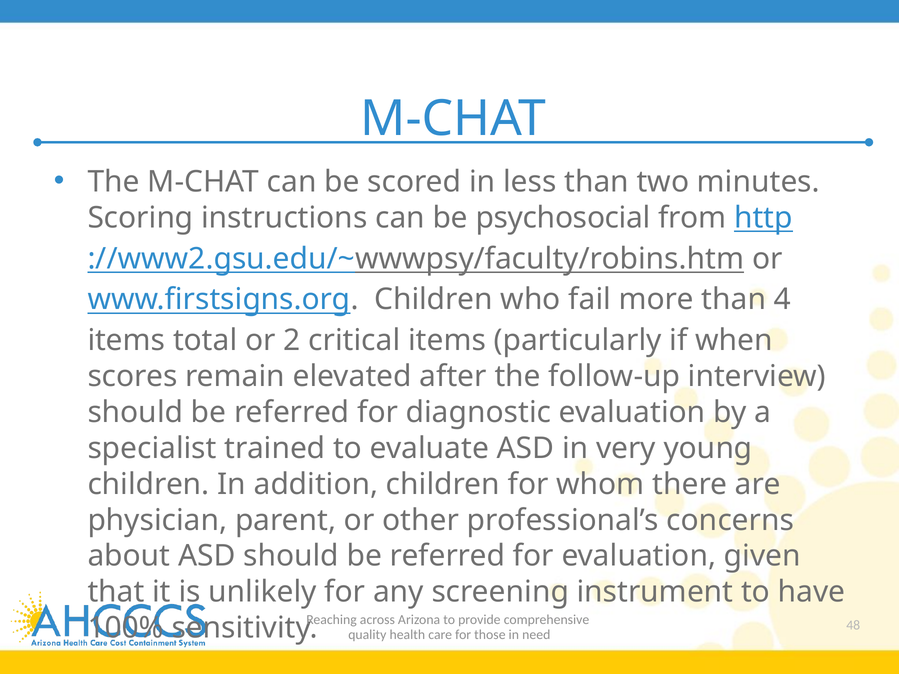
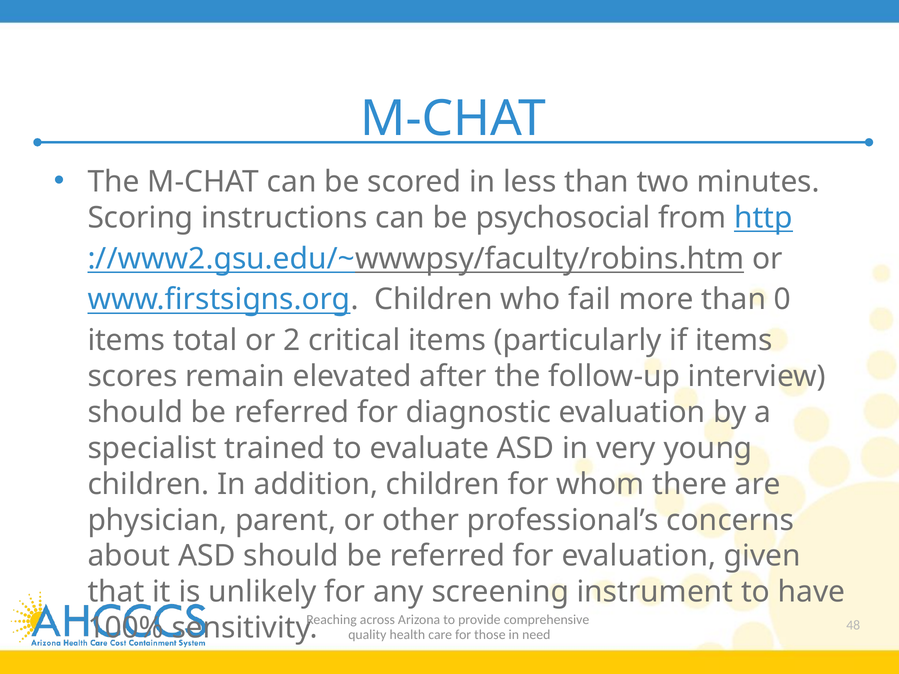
4: 4 -> 0 (782, 300)
if when: when -> items (734, 341)
